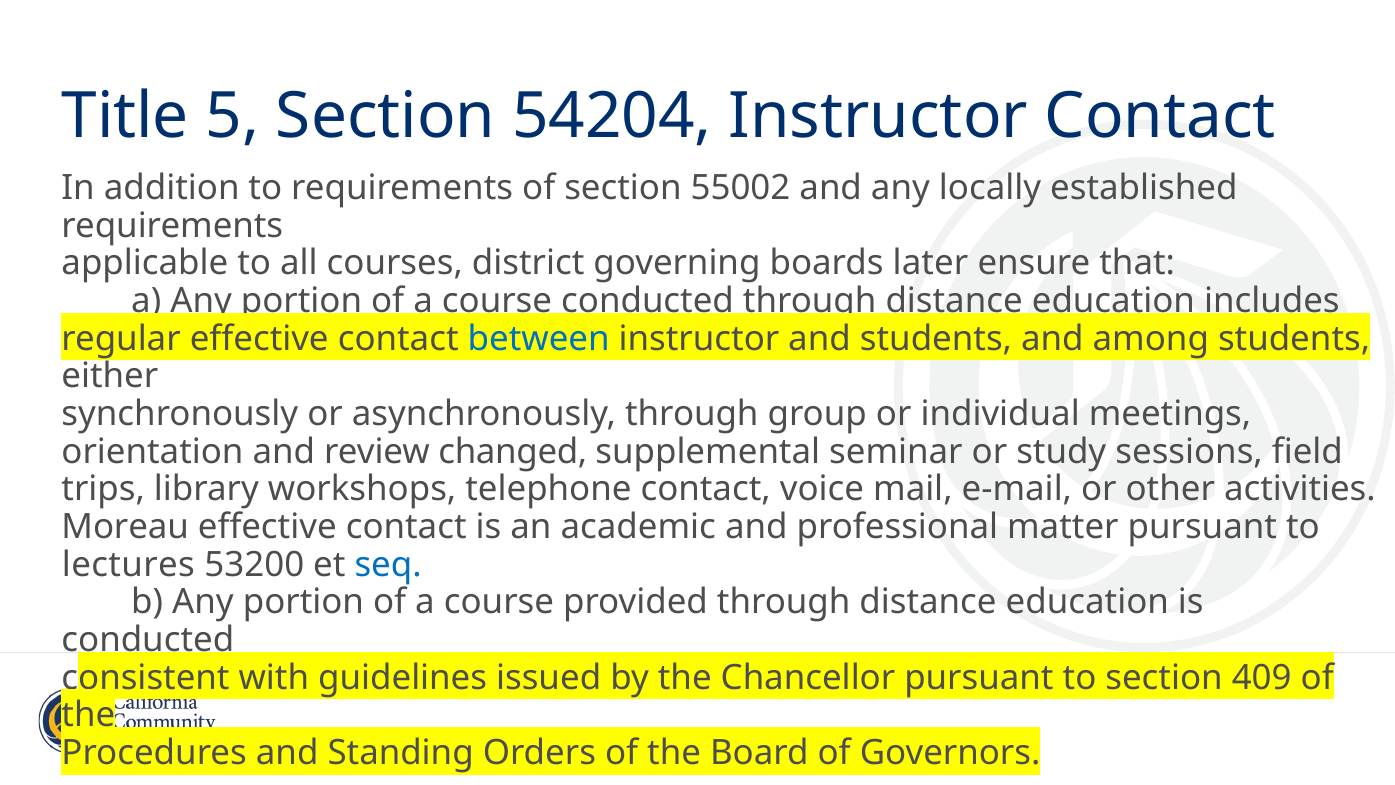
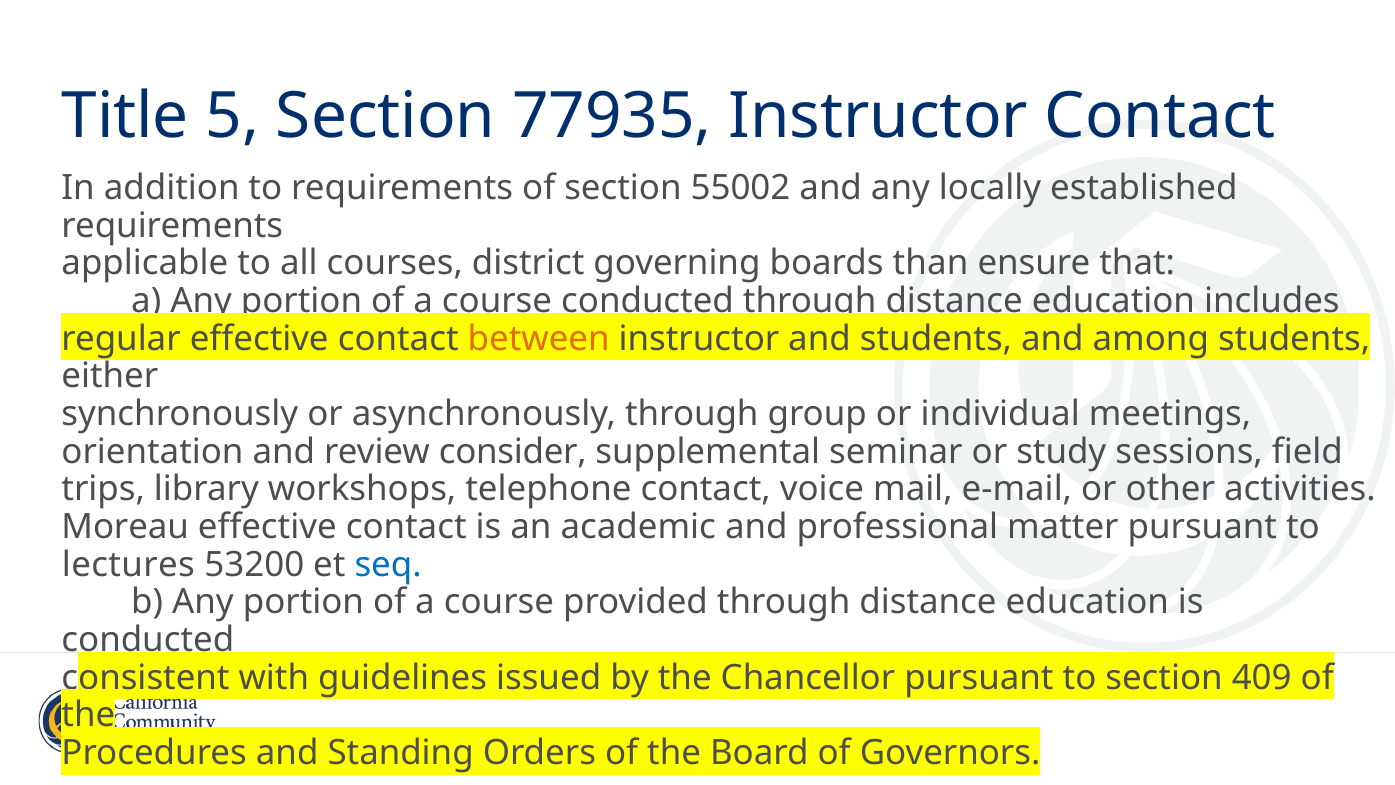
54204: 54204 -> 77935 (612, 116)
later: later -> than (931, 263)
between colour: blue -> orange (539, 338)
changed: changed -> consider (513, 451)
